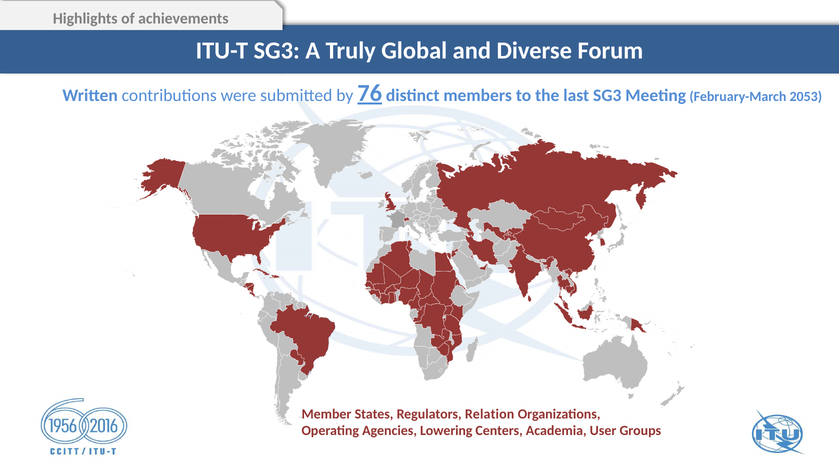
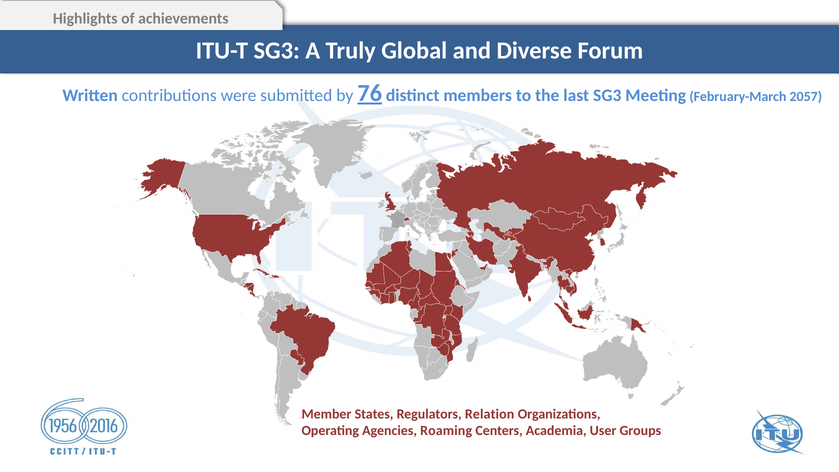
2053: 2053 -> 2057 (806, 96)
Lowering: Lowering -> Roaming (446, 431)
